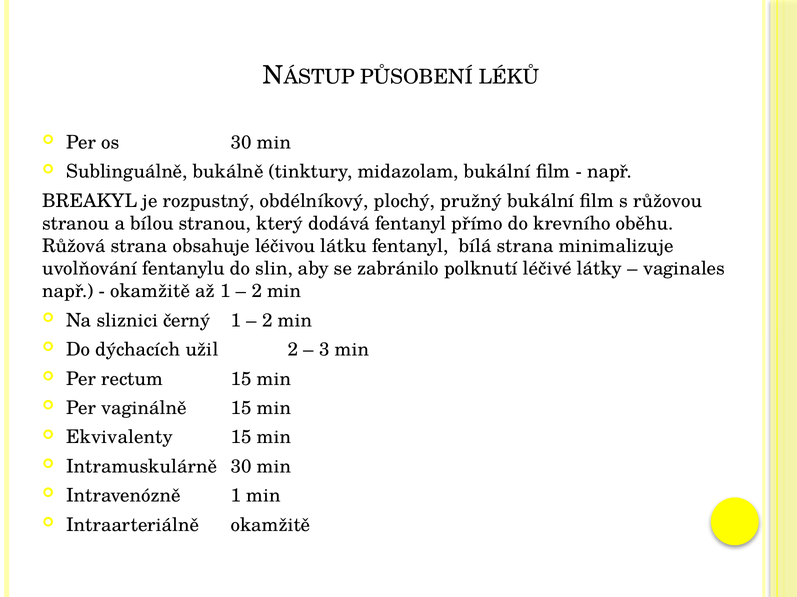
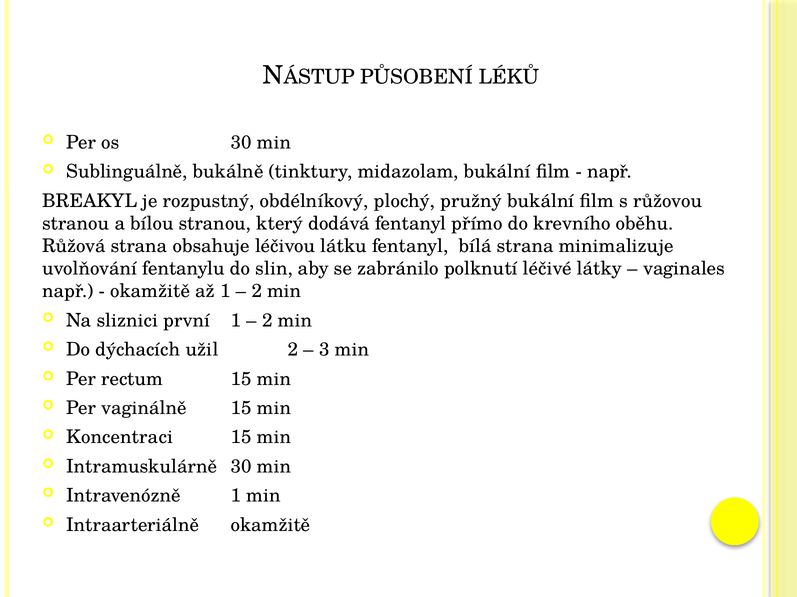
černý: černý -> první (187, 321)
Ekvivalenty: Ekvivalenty -> Koncentraci (120, 438)
